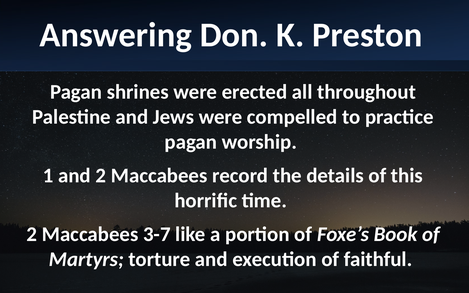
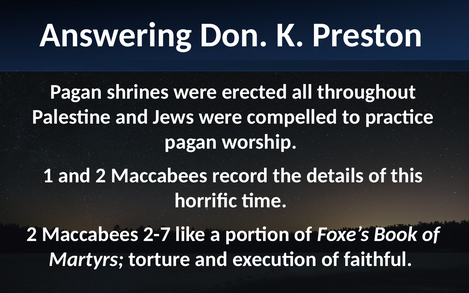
3-7: 3-7 -> 2-7 (157, 234)
